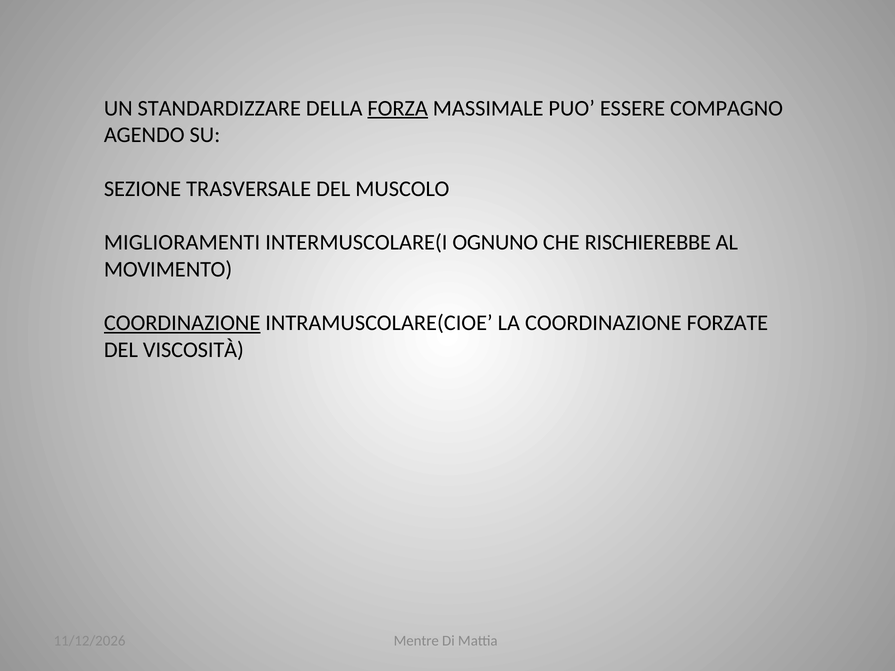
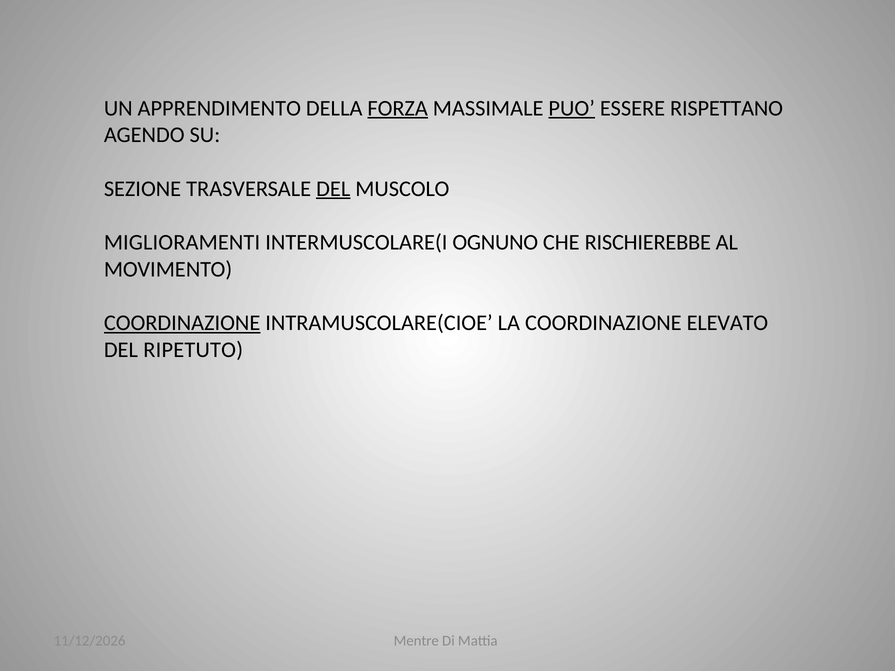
STANDARDIZZARE: STANDARDIZZARE -> APPRENDIMENTO (219, 108)
PUO underline: none -> present (572, 108)
COMPAGNO: COMPAGNO -> RISPETTANO (727, 108)
DEL underline: none -> present (333, 189)
FORZATE: FORZATE -> ELEVATO (727, 323)
VISCOSITÀ: VISCOSITÀ -> RIPETUTO (193, 350)
